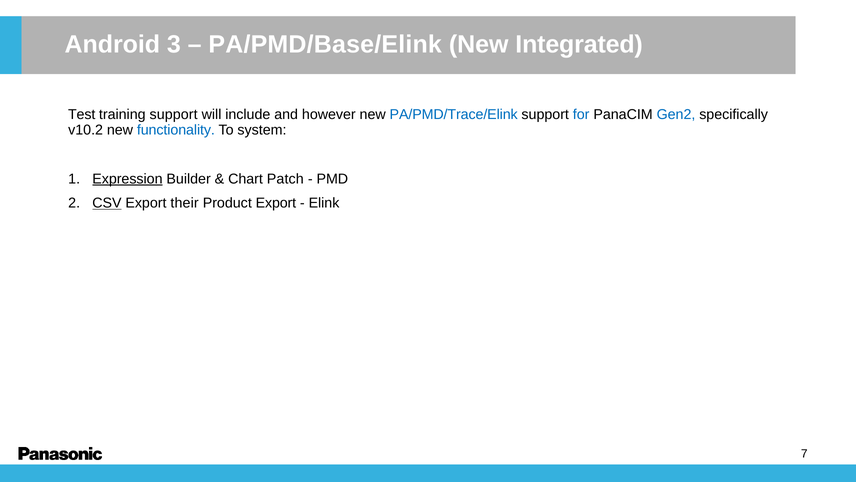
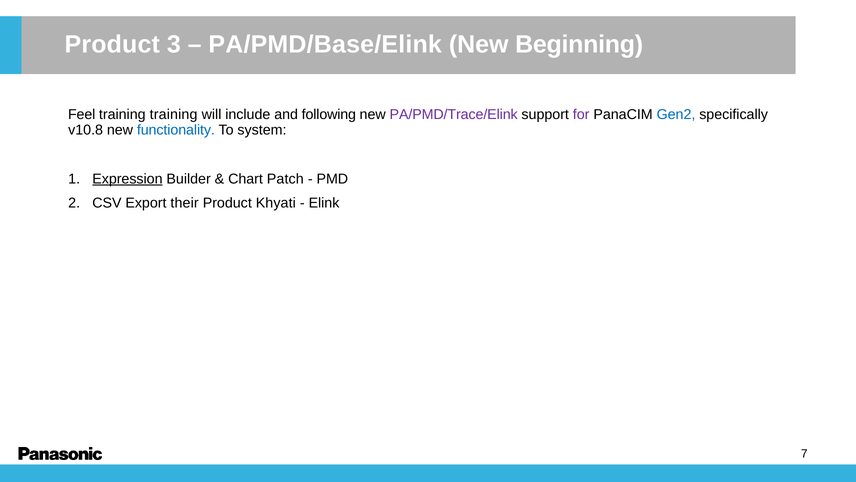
Android: Android -> Product (112, 45)
Integrated: Integrated -> Beginning (579, 45)
Test: Test -> Feel (82, 115)
training support: support -> training (174, 115)
however: however -> following (329, 115)
PA/PMD/Trace/Elink colour: blue -> purple (454, 115)
for colour: blue -> purple (581, 115)
v10.2: v10.2 -> v10.8 (86, 130)
CSV underline: present -> none (107, 203)
Product Export: Export -> Khyati (276, 203)
